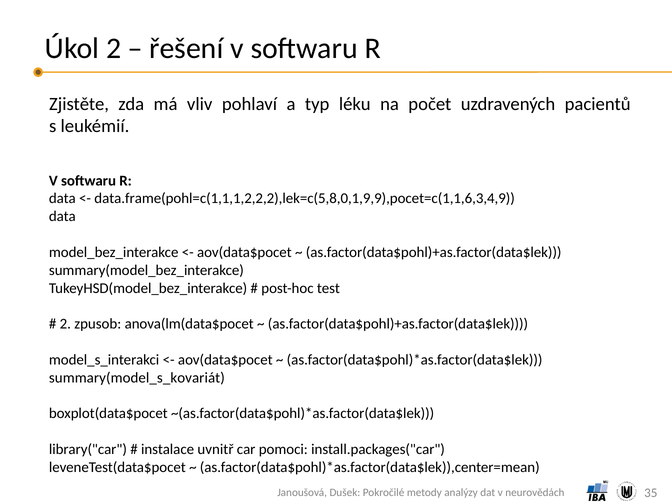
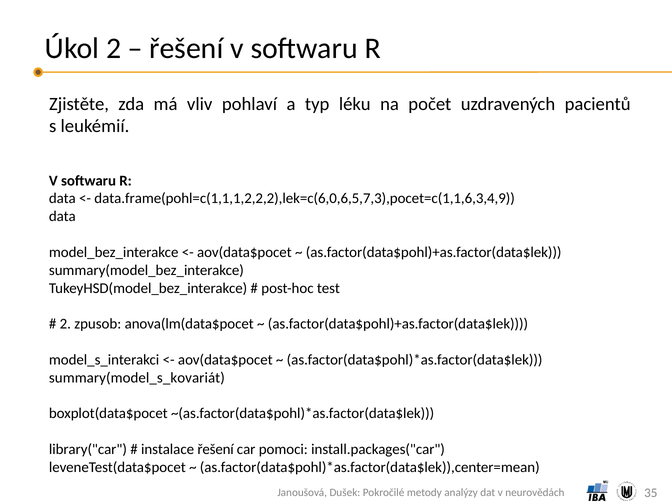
data.frame(pohl=c(1,1,1,2,2,2),lek=c(5,8,0,1,9,9),pocet=c(1,1,6,3,4,9: data.frame(pohl=c(1,1,1,2,2,2),lek=c(5,8,0,1,9,9),pocet=c(1,1,6,3,4,9 -> data.frame(pohl=c(1,1,1,2,2,2),lek=c(6,0,6,5,7,3),pocet=c(1,1,6,3,4,9 (305, 199)
instalace uvnitř: uvnitř -> řešení (216, 449)
